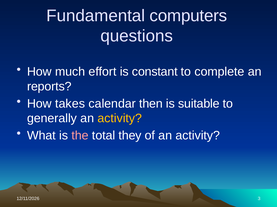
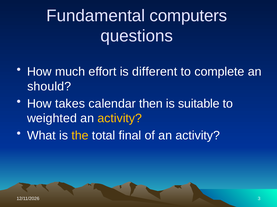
constant: constant -> different (155, 72)
reports: reports -> should (49, 87)
generally: generally -> weighted (52, 119)
the colour: pink -> yellow (80, 136)
they: they -> final (130, 136)
